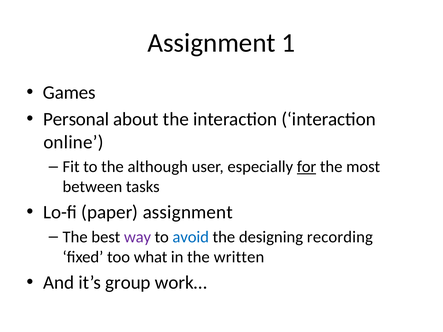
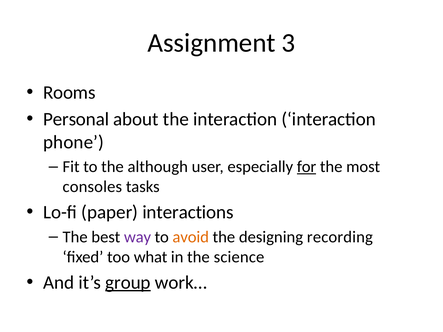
1: 1 -> 3 (288, 43)
Games: Games -> Rooms (69, 93)
online: online -> phone (74, 142)
between: between -> consoles (92, 187)
paper assignment: assignment -> interactions (188, 212)
avoid colour: blue -> orange (191, 237)
written: written -> science (239, 257)
group underline: none -> present (128, 283)
